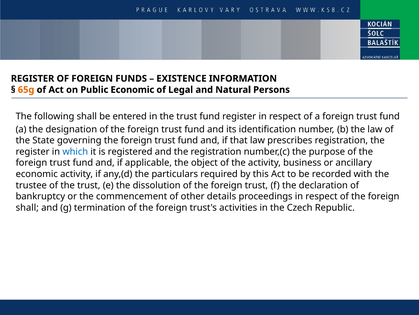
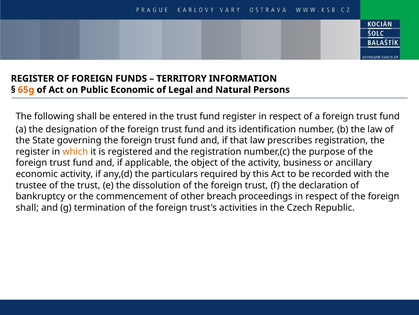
EXISTENCE: EXISTENCE -> TERRITORY (182, 78)
which colour: blue -> orange (75, 151)
details: details -> breach (222, 196)
